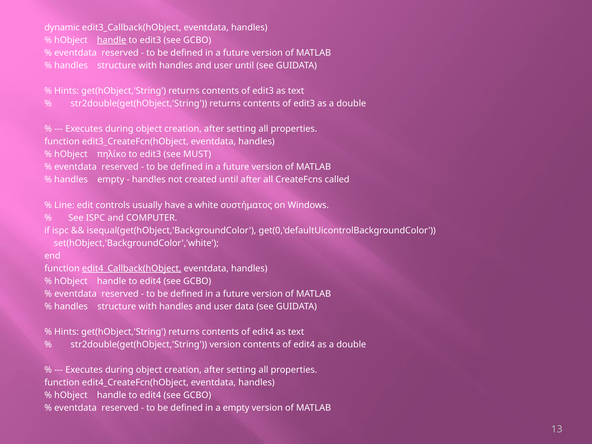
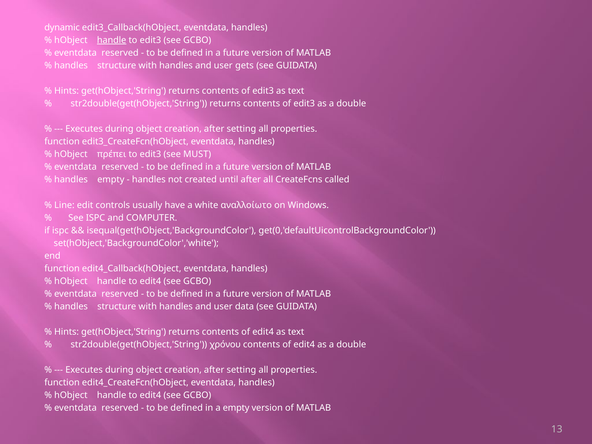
user until: until -> gets (244, 66)
πηλίκο: πηλίκο -> πρέπει (112, 154)
συστήματος: συστήματος -> αναλλοίωτο (246, 205)
edit4_Callback(hObject underline: present -> none (132, 268)
str2double(get(hObject,'String version: version -> χρόνου (225, 345)
